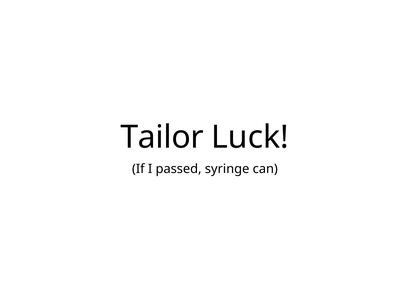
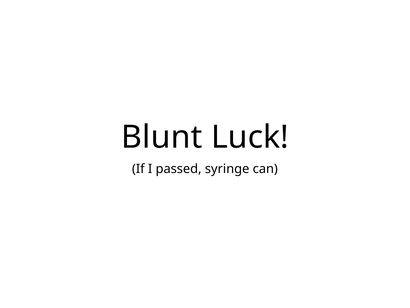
Tailor: Tailor -> Blunt (162, 137)
